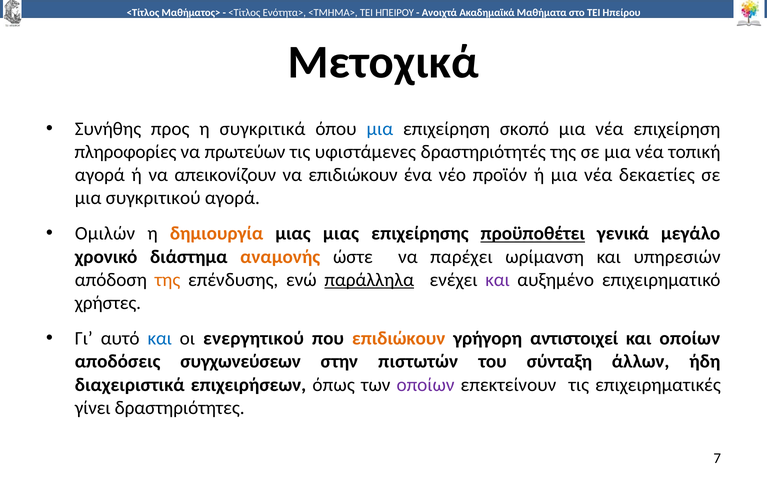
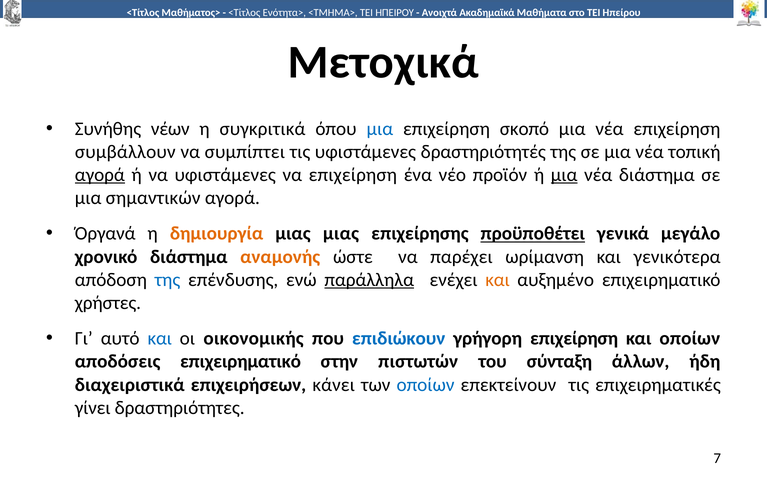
προς: προς -> νέων (170, 129)
πληροφορίες: πληροφορίες -> συμβάλλουν (125, 152)
πρωτεύων: πρωτεύων -> συμπίπτει (245, 152)
αγορά underline: none -> present (100, 175)
να απεικονίζουν: απεικονίζουν -> υφιστάμενες (225, 175)
να επιδιώκουν: επιδιώκουν -> επιχείρηση (353, 175)
μια underline: none -> present (564, 175)
νέα δεκαετίες: δεκαετίες -> διάστημα (657, 175)
συγκριτικού: συγκριτικού -> σημαντικών (153, 198)
Ομιλών: Ομιλών -> Όργανά (105, 233)
υπηρεσιών: υπηρεσιών -> γενικότερα (677, 256)
της colour: orange -> blue (167, 279)
και colour: purple -> orange (498, 279)
ενεργητικού: ενεργητικού -> οικονομικής (254, 338)
επιδιώκουν colour: orange -> blue (399, 338)
γρήγορη αντιστοιχεί: αντιστοιχεί -> επιχείρηση (574, 338)
αποδόσεις συγχωνεύσεων: συγχωνεύσεων -> επιχειρηματικό (241, 361)
όπως: όπως -> κάνει (334, 384)
οποίων colour: purple -> blue (426, 384)
